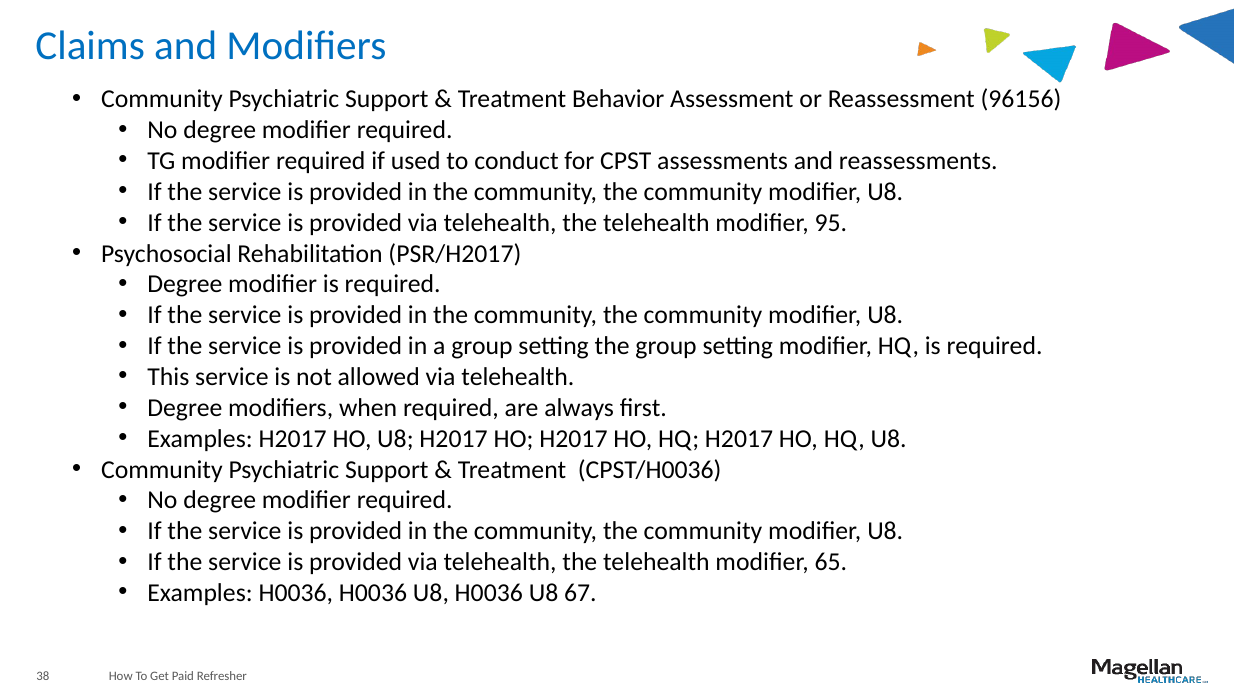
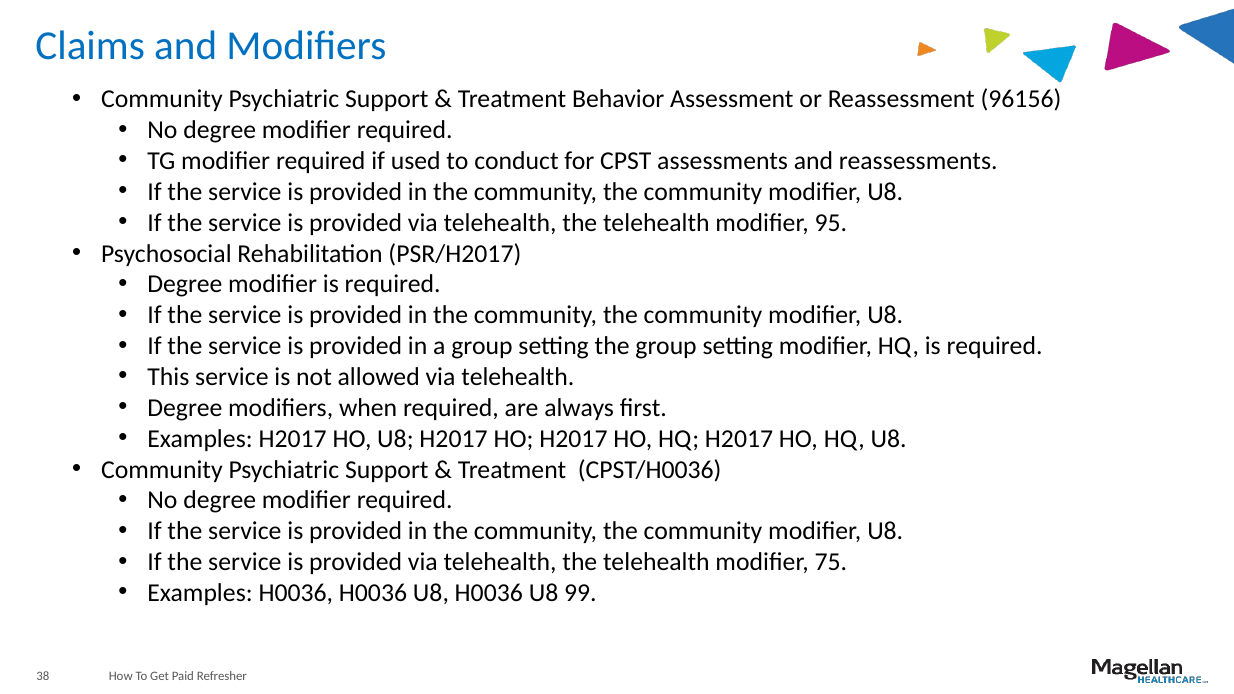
65: 65 -> 75 (831, 562)
67: 67 -> 99 (580, 593)
